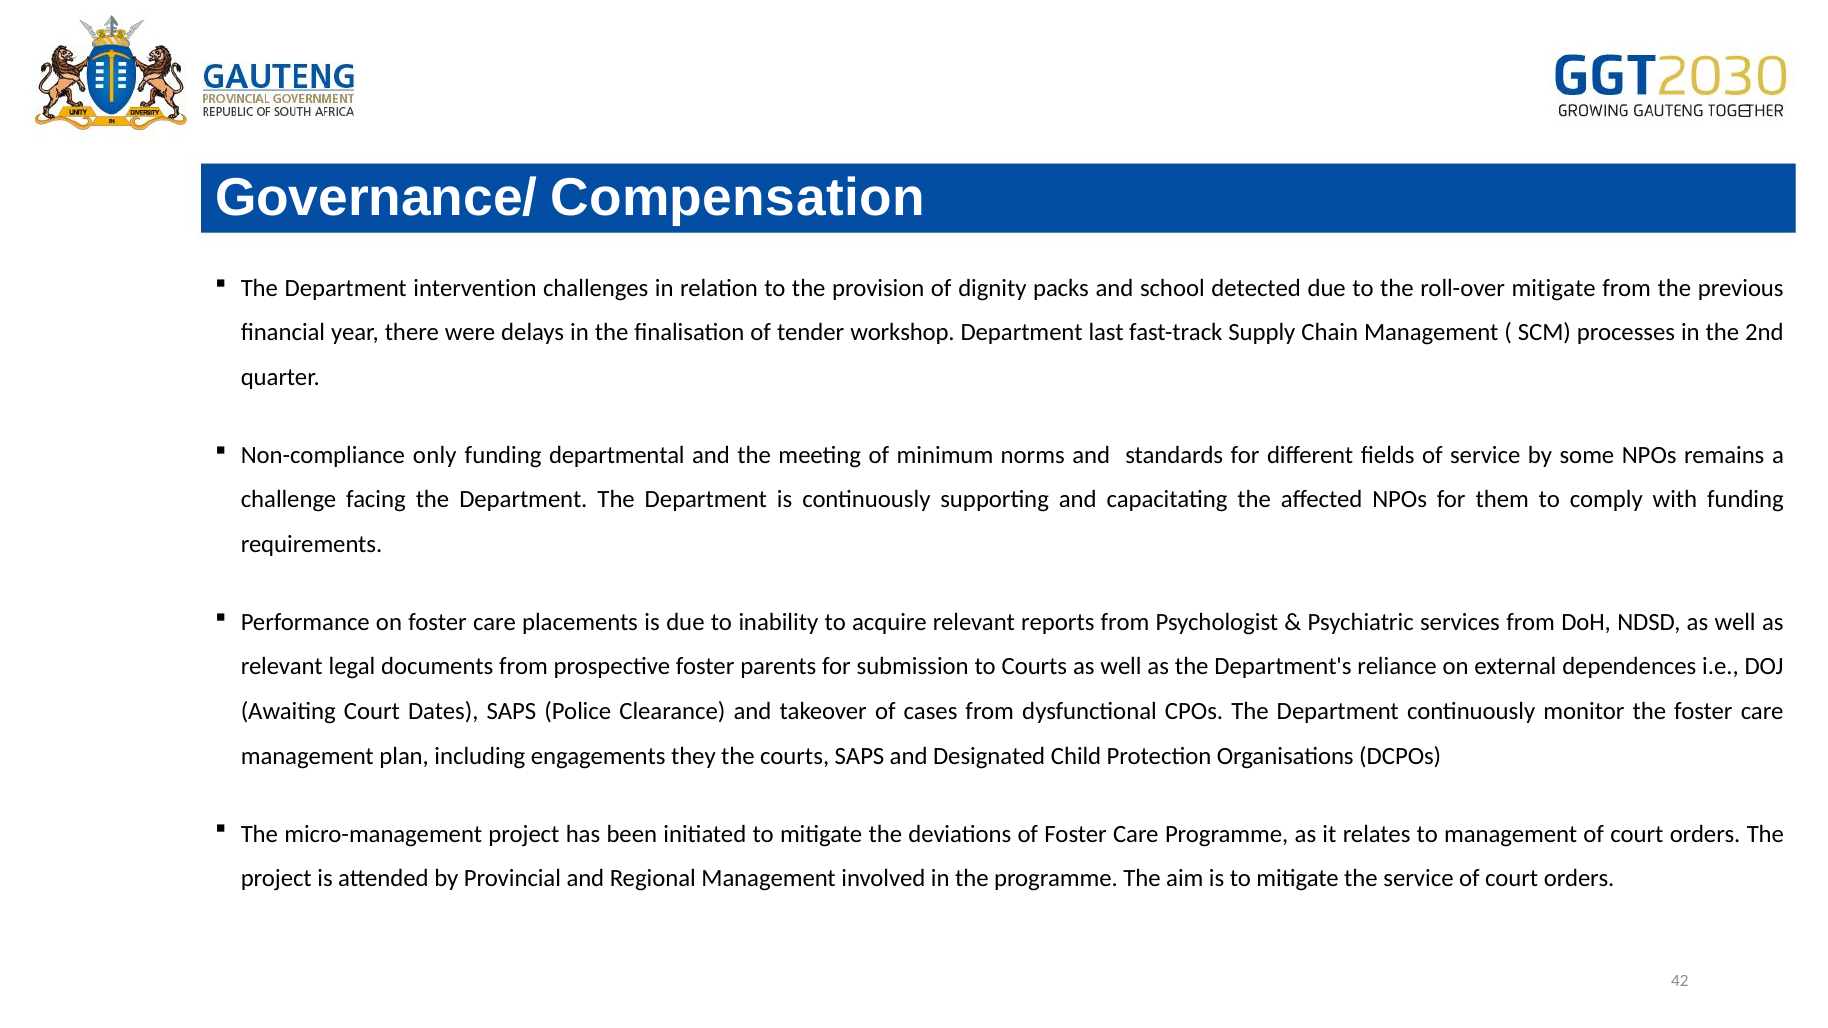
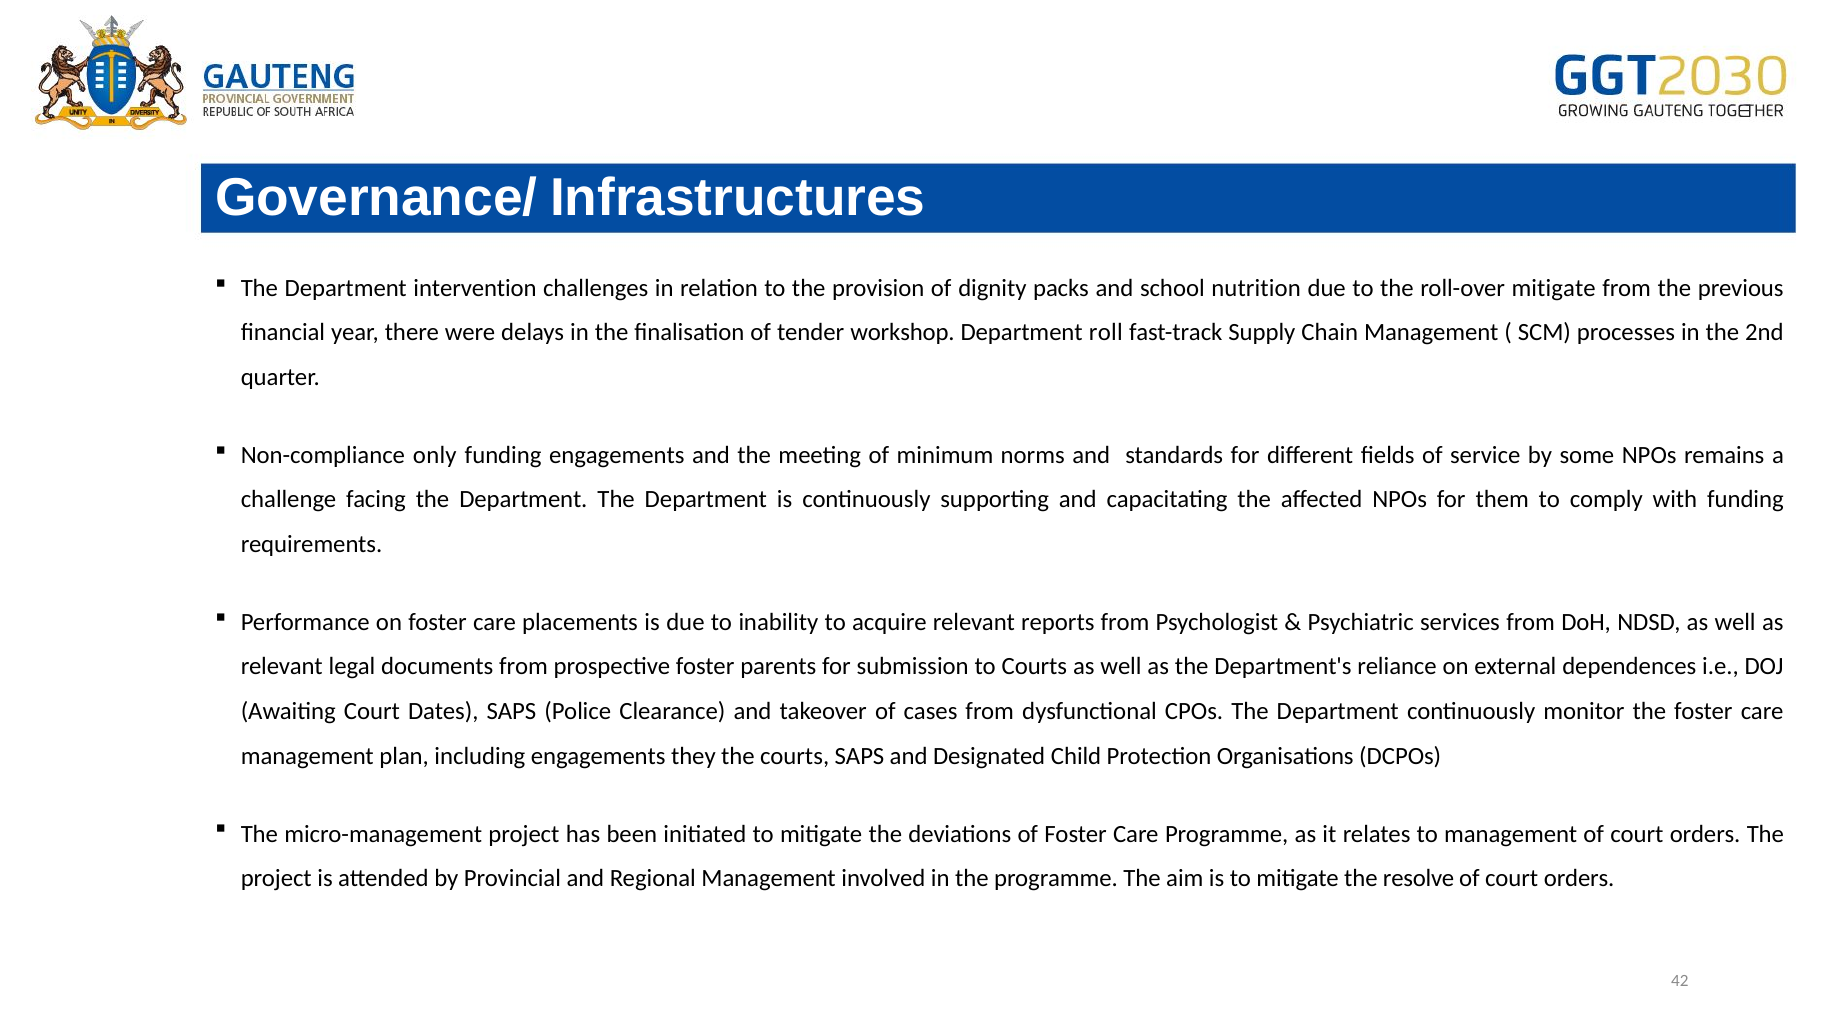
Compensation: Compensation -> Infrastructures (738, 198)
detected: detected -> nutrition (1256, 288)
last: last -> roll (1106, 333)
funding departmental: departmental -> engagements (617, 455)
the service: service -> resolve (1419, 879)
